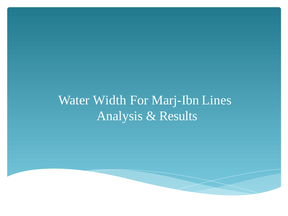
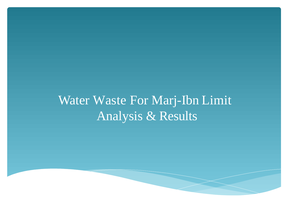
Width: Width -> Waste (110, 100)
Lines: Lines -> Limit (217, 100)
